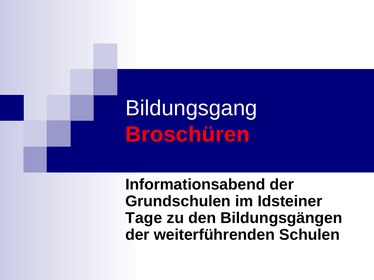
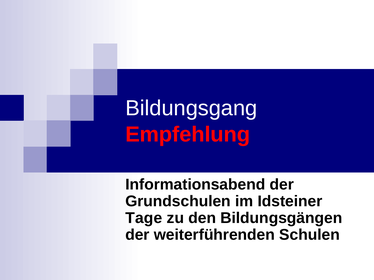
Broschüren: Broschüren -> Empfehlung (188, 135)
